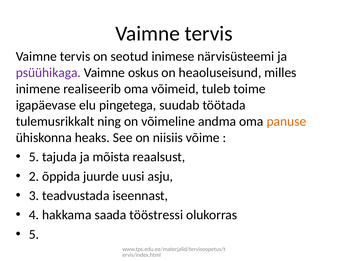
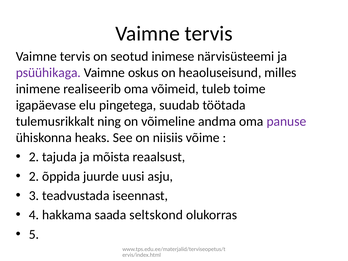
panuse colour: orange -> purple (286, 121)
5: 5 -> 2 (34, 157)
tööstressi: tööstressi -> seltskond (156, 215)
